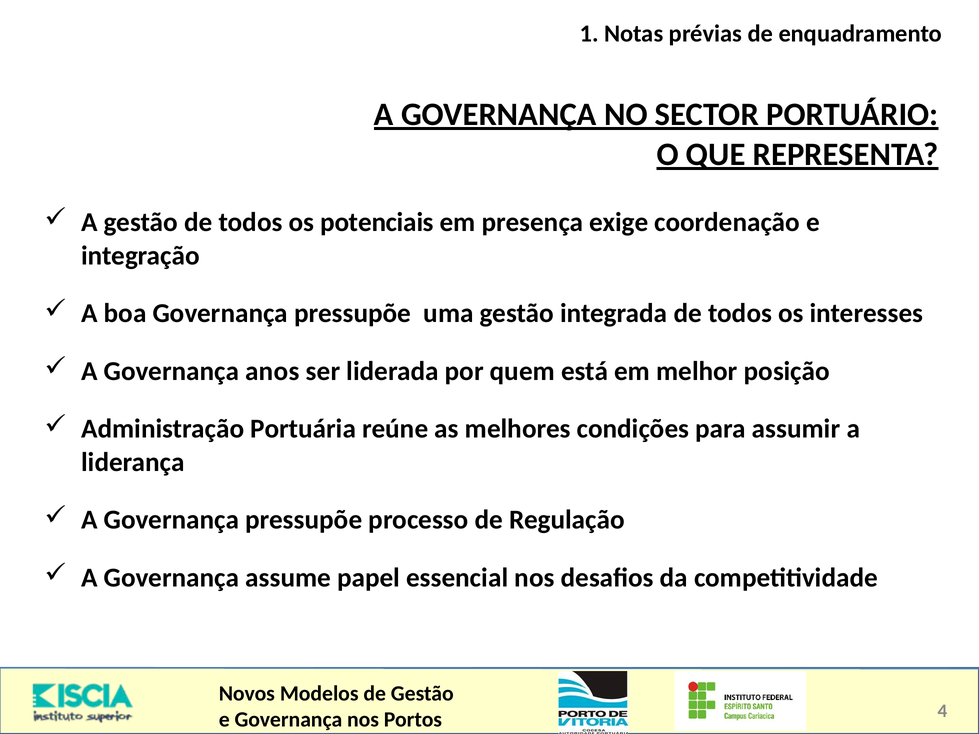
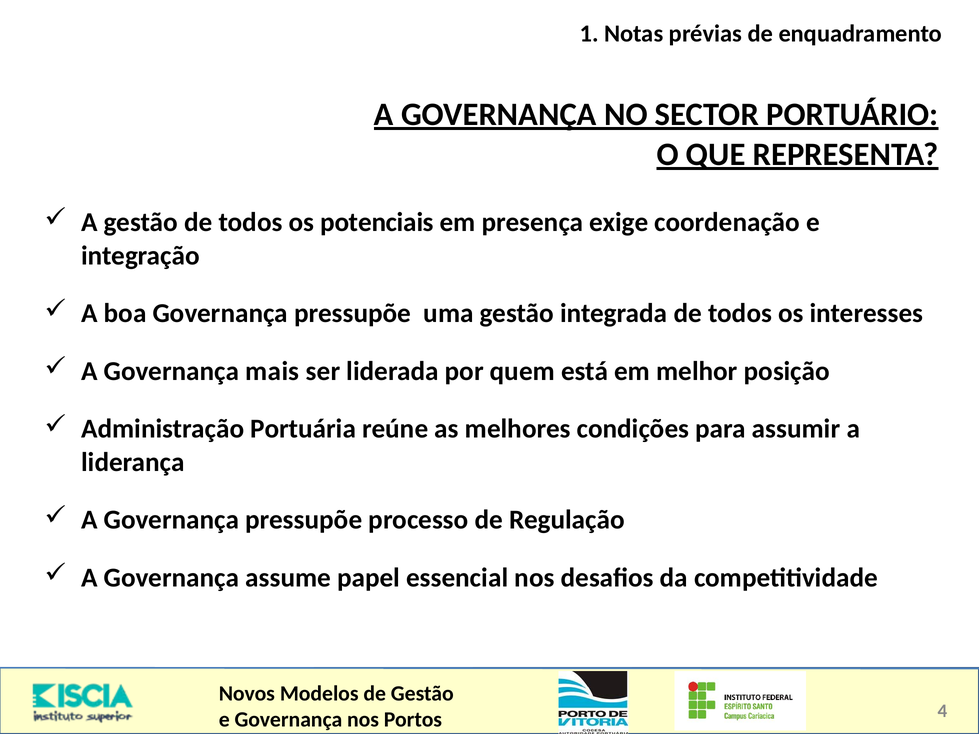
anos: anos -> mais (272, 371)
